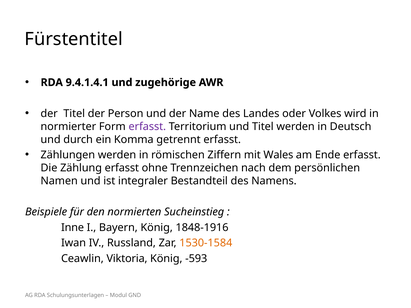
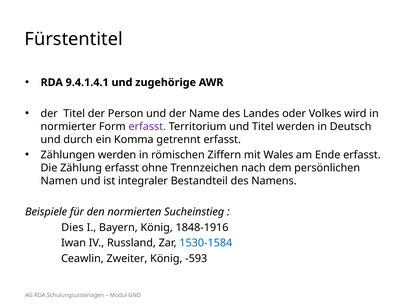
Inne: Inne -> Dies (72, 228)
1530-1584 colour: orange -> blue (206, 243)
Viktoria: Viktoria -> Zweiter (127, 259)
